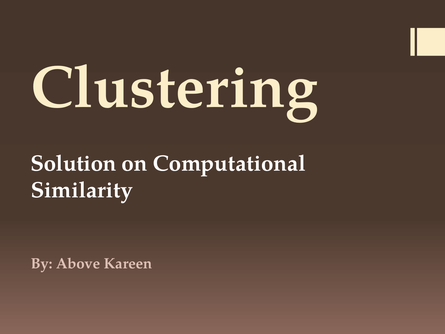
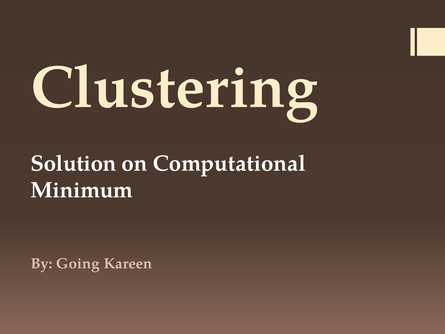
Similarity: Similarity -> Minimum (82, 190)
Above: Above -> Going (78, 263)
